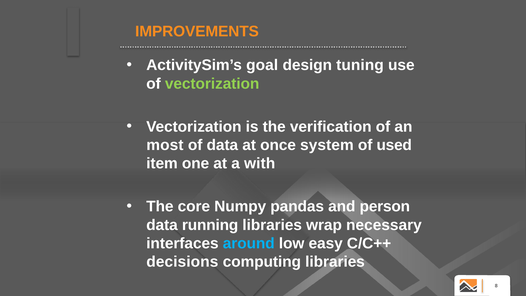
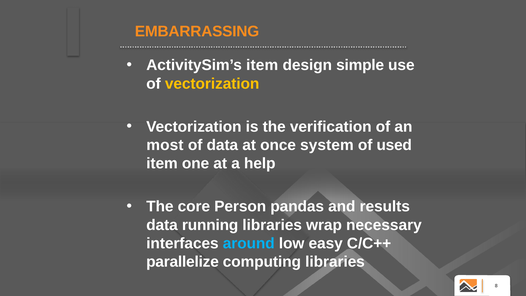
IMPROVEMENTS: IMPROVEMENTS -> EMBARRASSING (197, 32)
ActivitySim’s goal: goal -> item (262, 65)
tuning: tuning -> simple (360, 65)
vectorization colour: light green -> yellow (212, 84)
with: with -> help (260, 163)
Numpy: Numpy -> Person (240, 206)
person: person -> results (385, 206)
decisions: decisions -> parallelize (182, 262)
